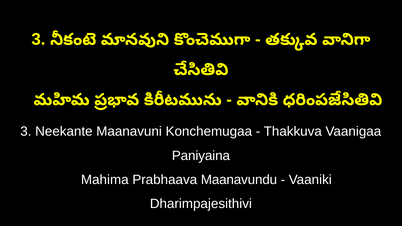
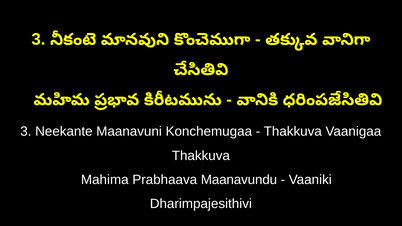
Paniyaina: Paniyaina -> Thakkuva (201, 156)
